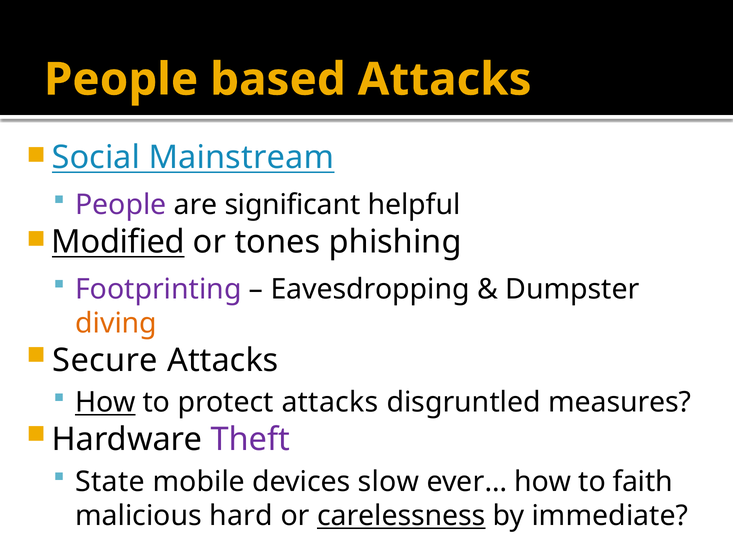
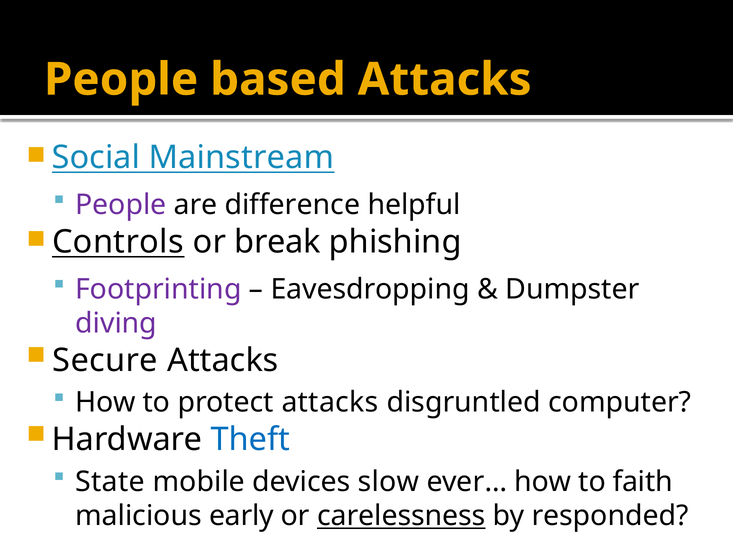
significant: significant -> difference (292, 205)
Modified: Modified -> Controls (118, 242)
tones: tones -> break (278, 242)
diving colour: orange -> purple (116, 323)
How underline: present -> none (105, 402)
measures: measures -> computer (620, 402)
Theft colour: purple -> blue (250, 439)
hard: hard -> early (241, 516)
immediate: immediate -> responded (610, 516)
